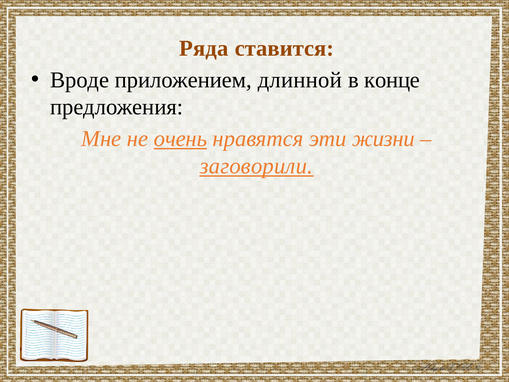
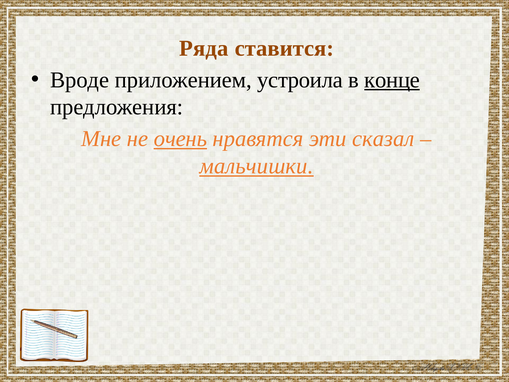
длинной: длинной -> устроила (300, 80)
конце underline: none -> present (392, 80)
жизни: жизни -> сказал (383, 139)
заговорили: заговорили -> мальчишки (256, 166)
